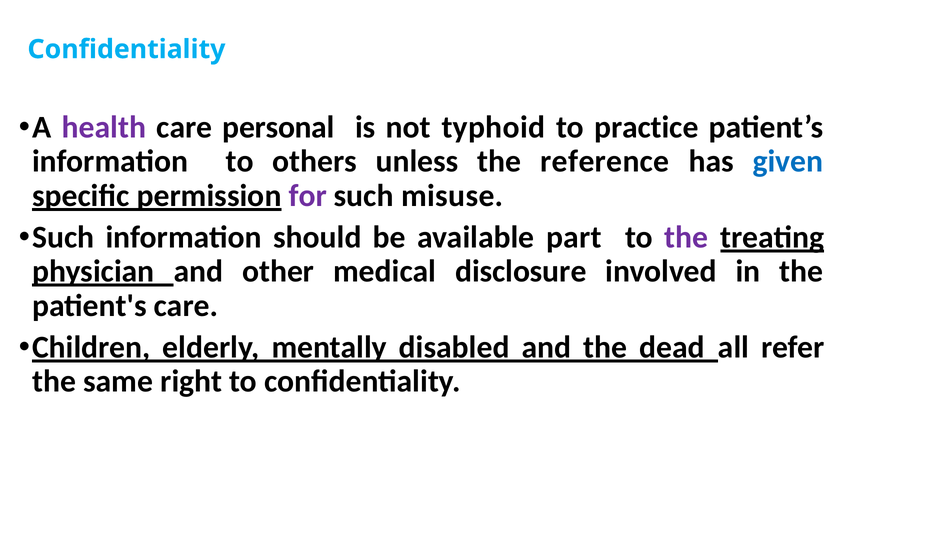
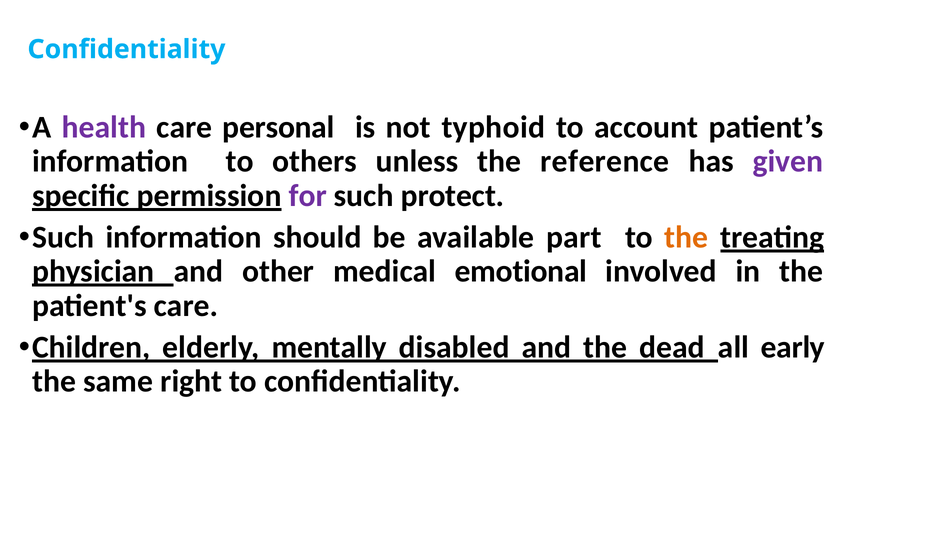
practice: practice -> account (646, 127)
given colour: blue -> purple (788, 162)
misuse: misuse -> protect (453, 196)
the colour: purple -> orange (686, 237)
disclosure: disclosure -> emotional (521, 272)
refer: refer -> early (793, 348)
